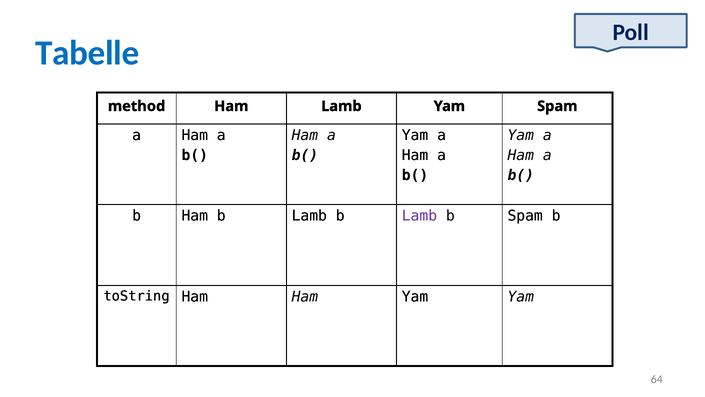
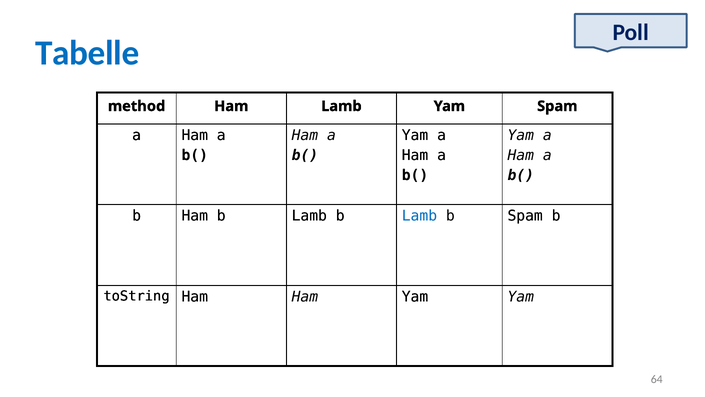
Lamb colour: purple -> blue (419, 216)
